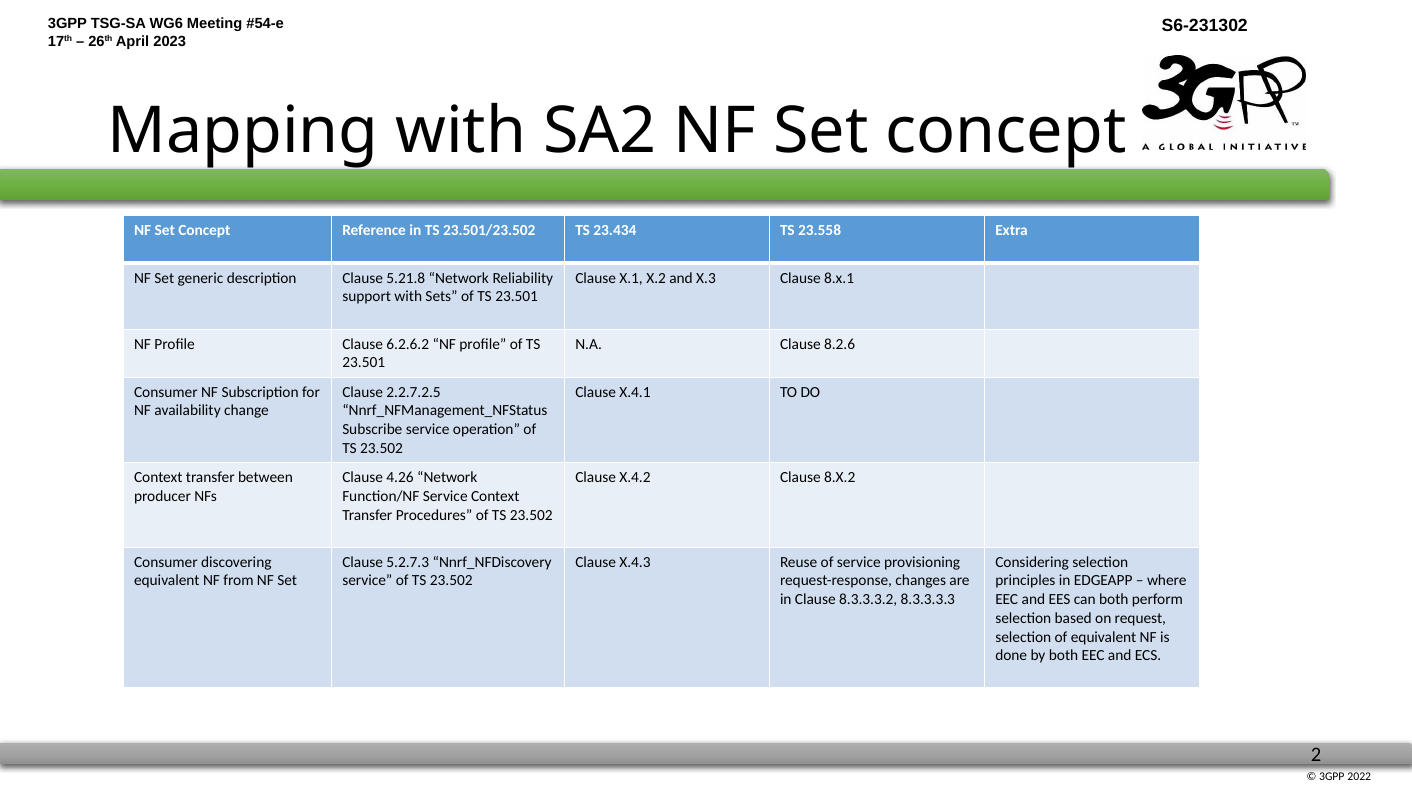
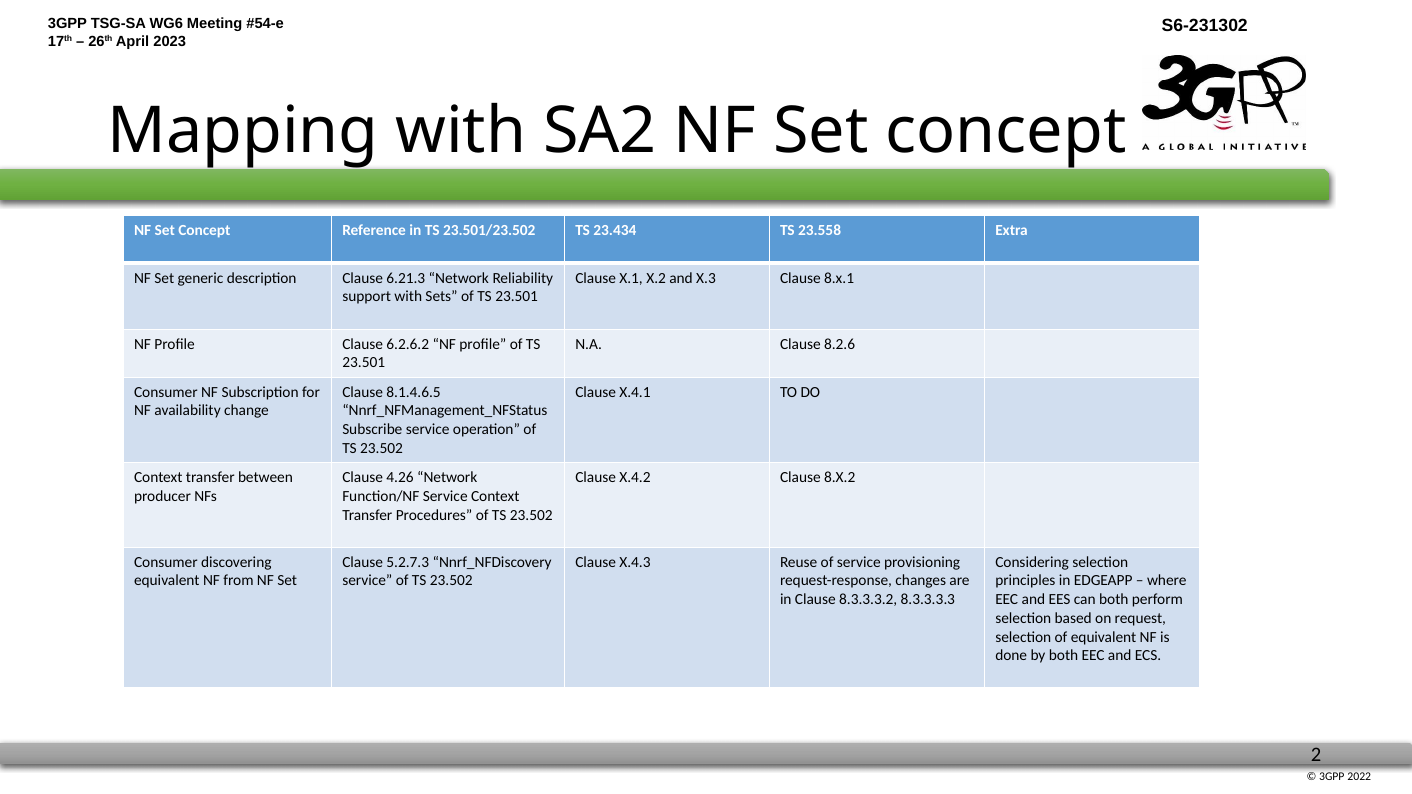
5.21.8: 5.21.8 -> 6.21.3 (406, 278)
2.2.7.2.5: 2.2.7.2.5 -> 8.1.4.6.5 (414, 392)
